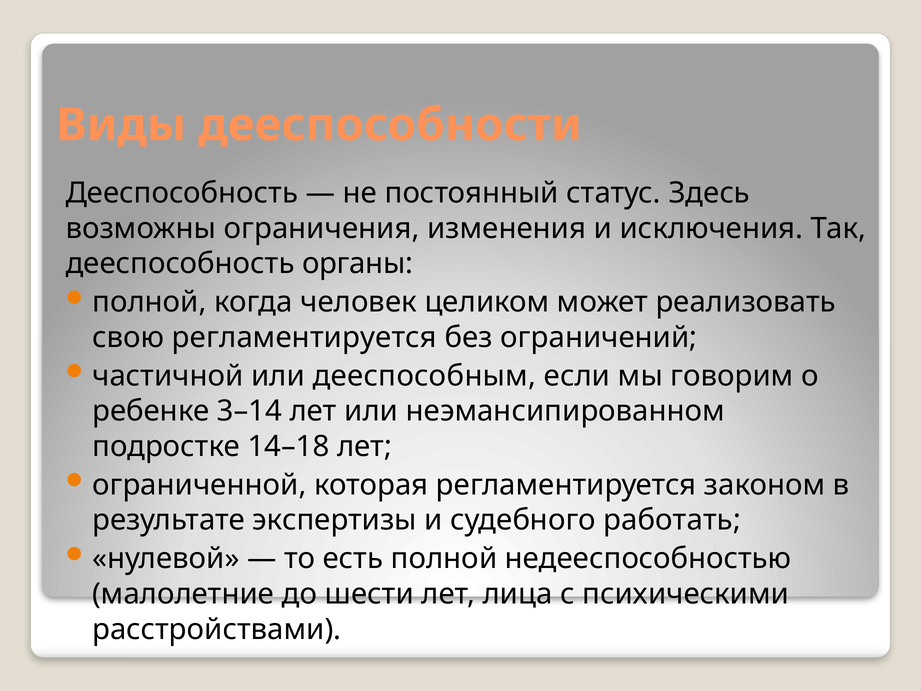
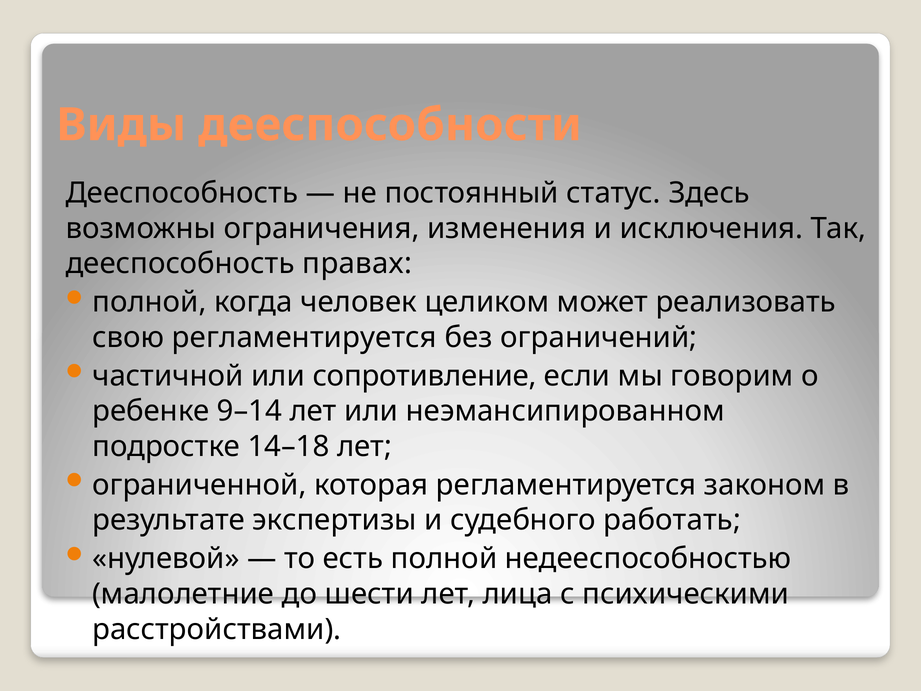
органы: органы -> правах (357, 264)
дееспособным: дееспособным -> сопротивление (425, 376)
3–14: 3–14 -> 9–14 (250, 411)
